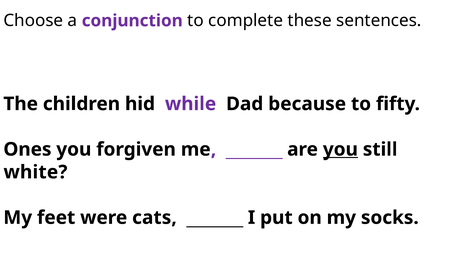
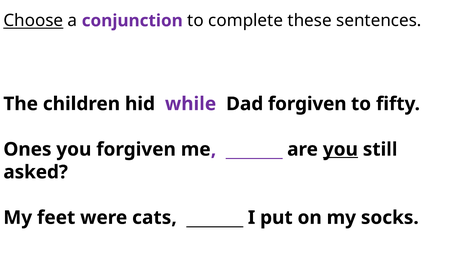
Choose underline: none -> present (33, 21)
Dad because: because -> forgiven (307, 104)
white: white -> asked (36, 172)
